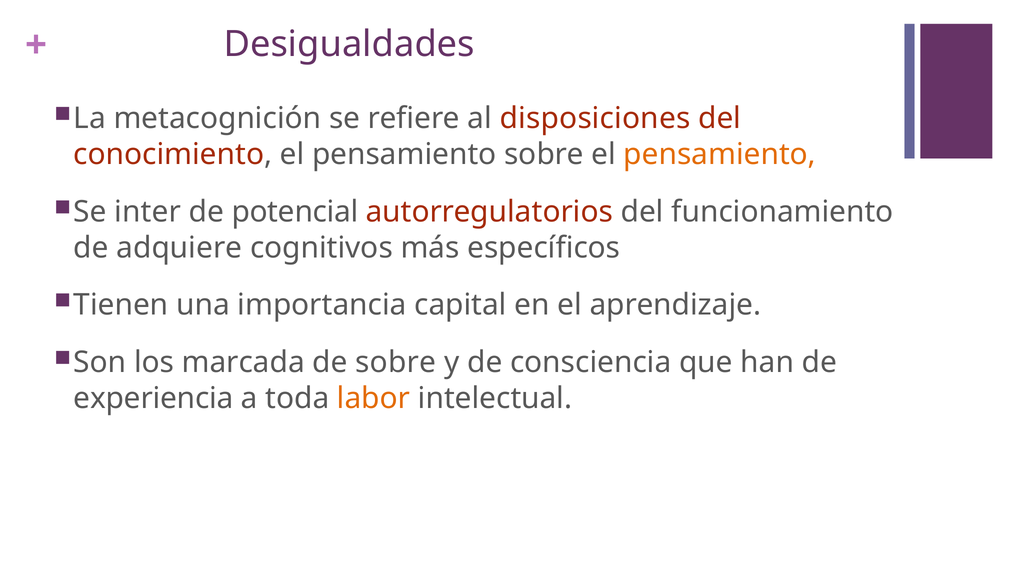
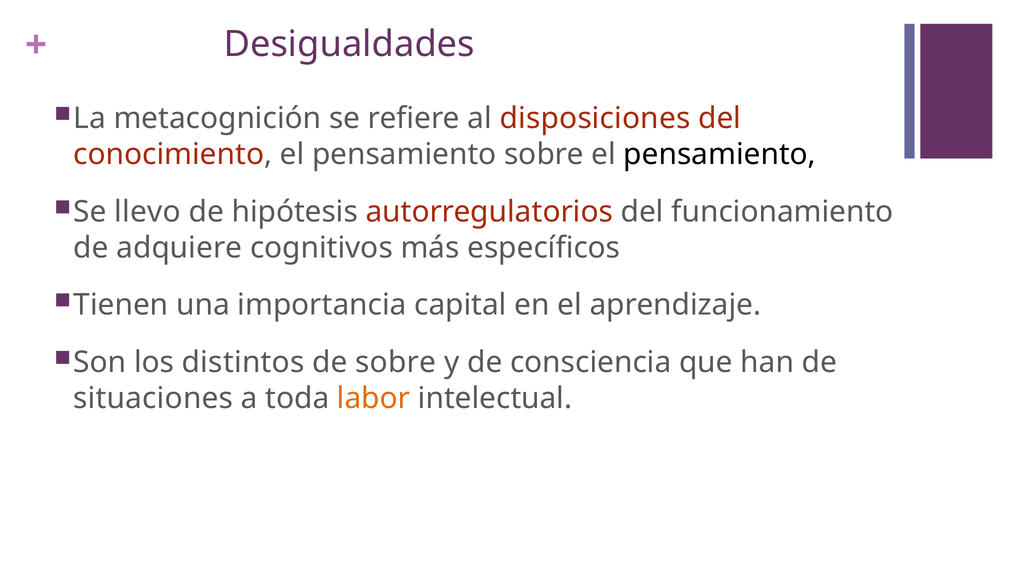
pensamiento colour: orange -> black (720, 154)
inter: inter -> llevo (148, 212)
potencial: potencial -> hipótesis (295, 212)
marcada: marcada -> distintos (243, 362)
experiencia: experiencia -> situaciones (153, 398)
